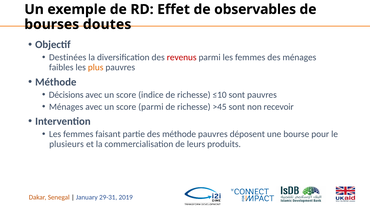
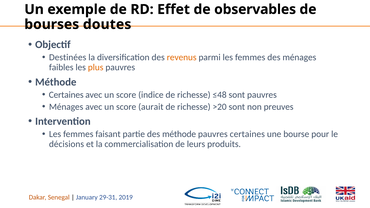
revenus colour: red -> orange (182, 57)
Décisions: Décisions -> Certaines (66, 95)
≤10: ≤10 -> ≤48 (220, 95)
score parmi: parmi -> aurait (151, 107)
>45: >45 -> >20 (220, 107)
recevoir: recevoir -> preuves (279, 107)
pauvres déposent: déposent -> certaines (247, 134)
plusieurs: plusieurs -> décisions (67, 144)
